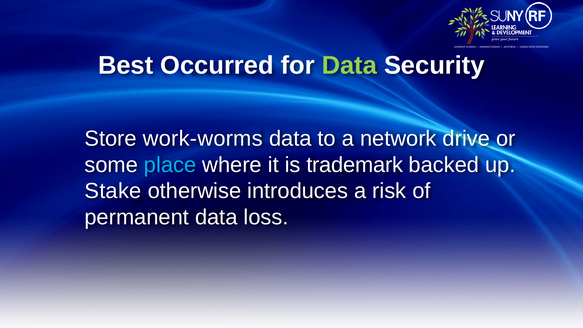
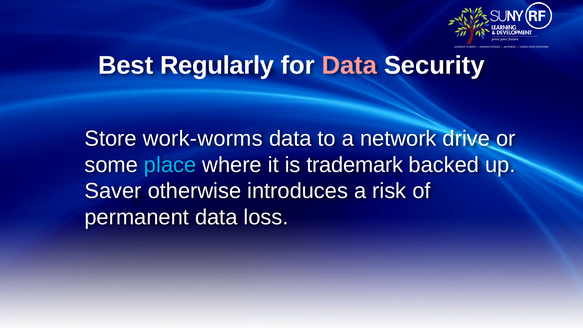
Occurred: Occurred -> Regularly (217, 65)
Data colour: light green -> pink (349, 65)
Stake: Stake -> Saver (113, 191)
